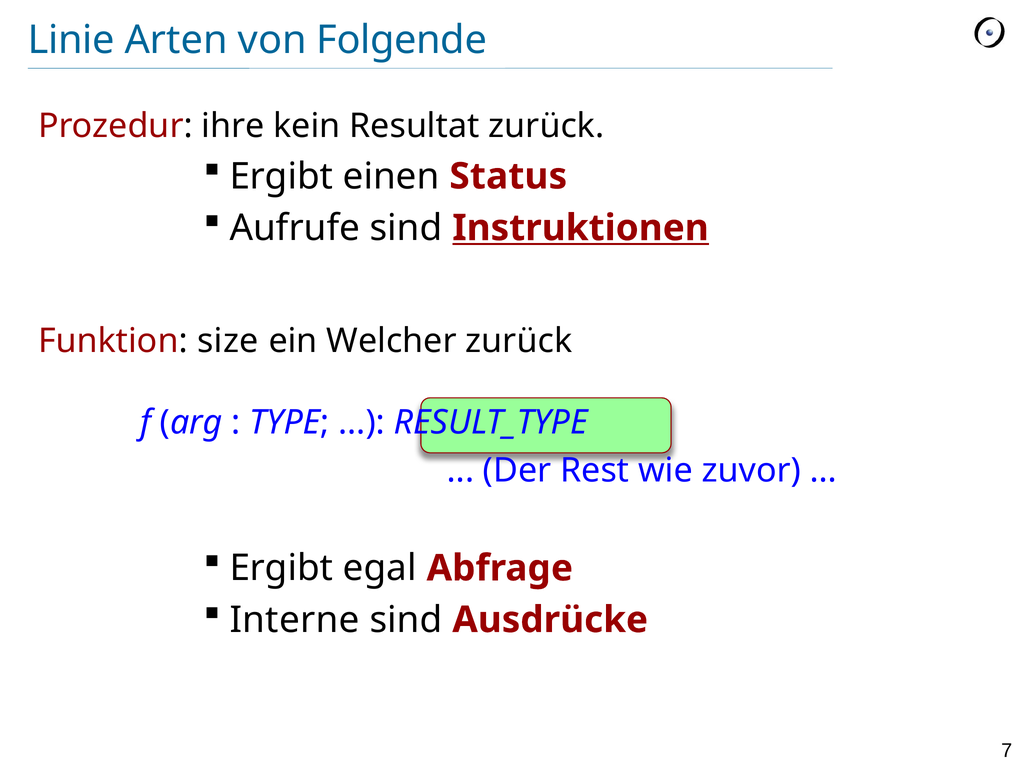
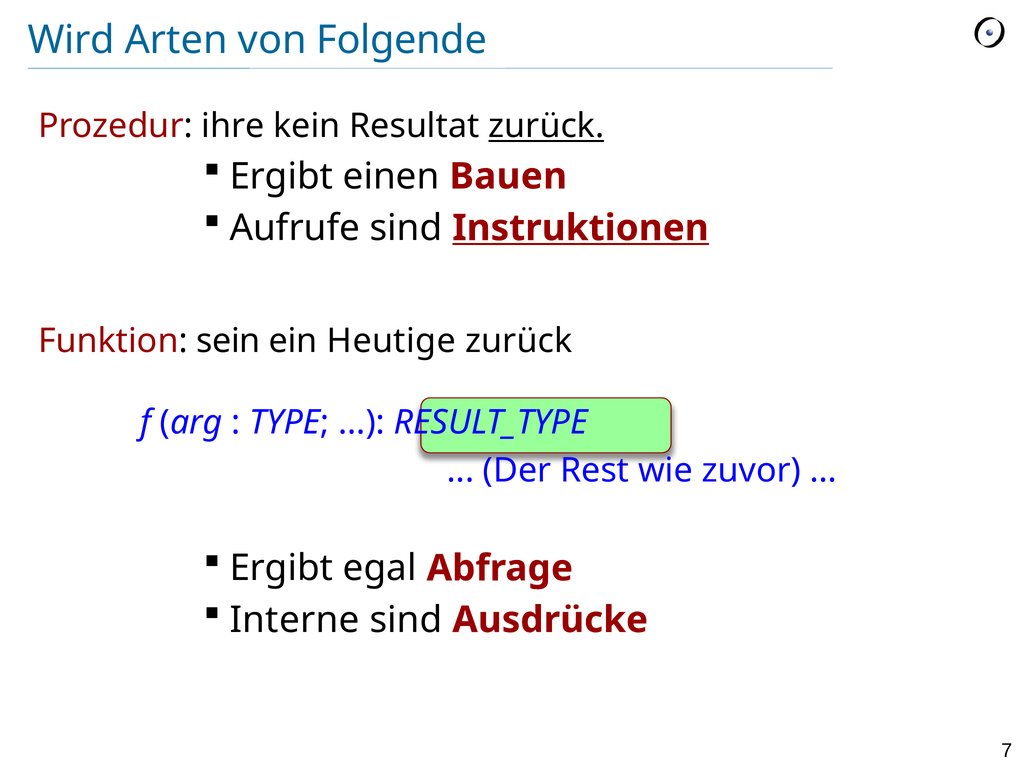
Linie: Linie -> Wird (71, 40)
zurück underline: none -> present (546, 126)
Status: Status -> Bauen (508, 176)
size: size -> sein (228, 341)
Welcher: Welcher -> Heutige (391, 341)
